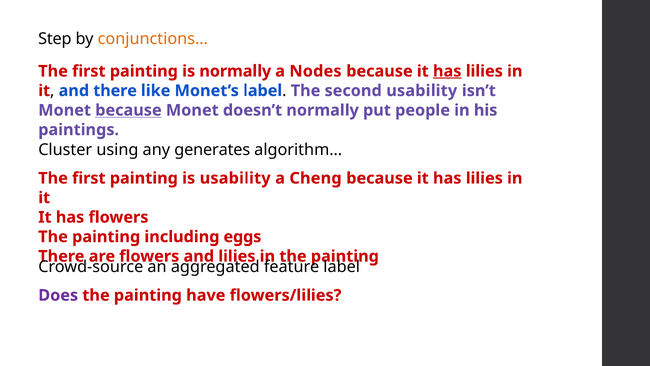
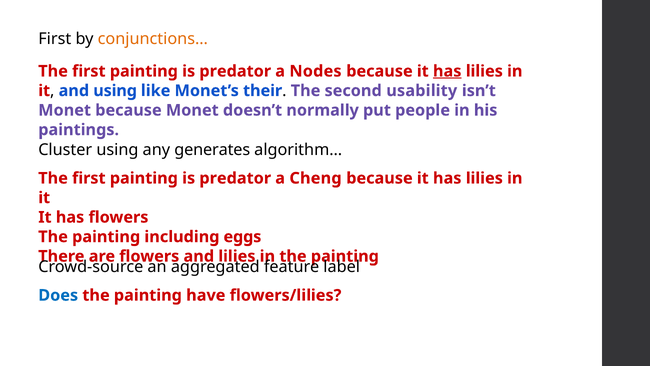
Step: Step -> First (55, 39)
normally: normally -> predator (235, 71)
and there: there -> using (115, 91)
Monet’s label: label -> their (263, 91)
because underline: present -> none (128, 110)
usability: usability -> predator (235, 178)
Does colour: purple -> blue (58, 295)
